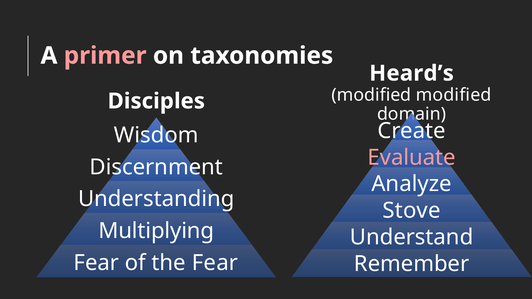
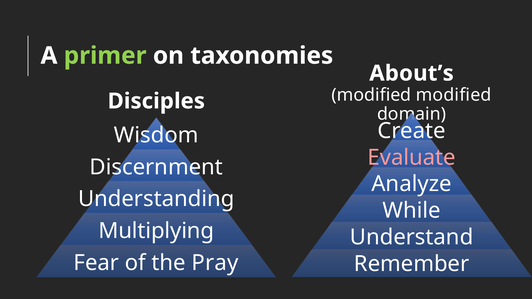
primer colour: pink -> light green (105, 56)
Heard’s: Heard’s -> About’s (412, 73)
Stove: Stove -> While (412, 211)
the Fear: Fear -> Pray (215, 263)
